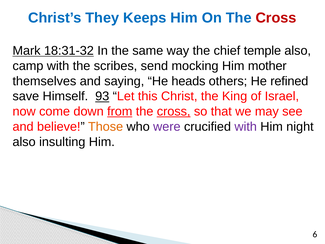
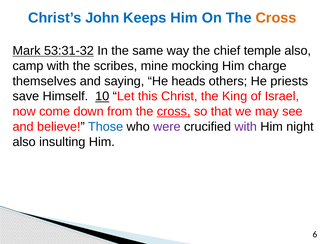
They: They -> John (102, 18)
Cross colour: red -> orange (276, 18)
18:31-32: 18:31-32 -> 53:31-32 (69, 51)
send: send -> mine (154, 66)
mother: mother -> charge (267, 66)
refined: refined -> priests (289, 81)
93: 93 -> 10 (102, 96)
from underline: present -> none (120, 111)
Those colour: orange -> blue (106, 127)
